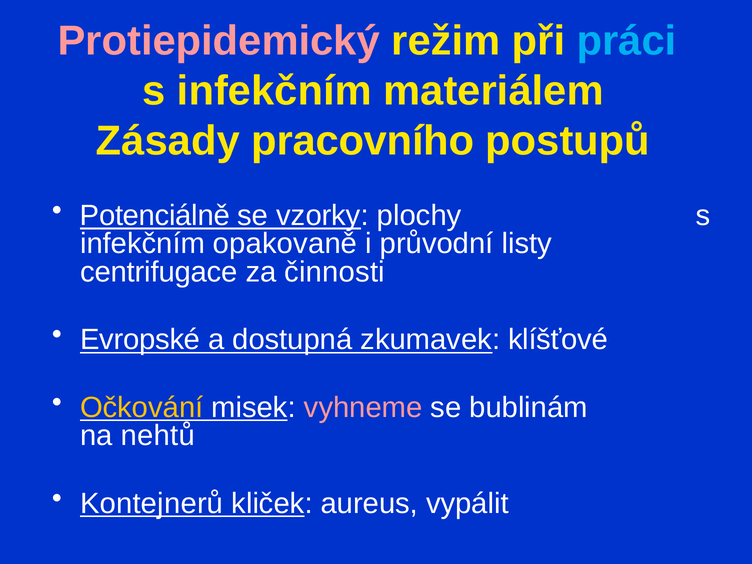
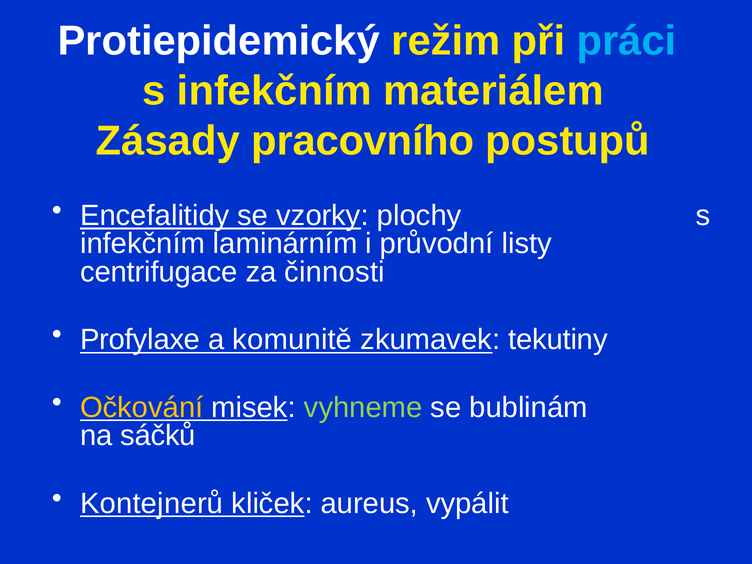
Protiepidemický colour: pink -> white (219, 41)
Potenciálně: Potenciálně -> Encefalitidy (155, 216)
opakovaně: opakovaně -> laminárním (285, 244)
Evropské: Evropské -> Profylaxe (140, 340)
dostupná: dostupná -> komunitě (292, 340)
klíšťové: klíšťové -> tekutiny (558, 340)
vyhneme colour: pink -> light green (363, 408)
nehtů: nehtů -> sáčků (158, 436)
